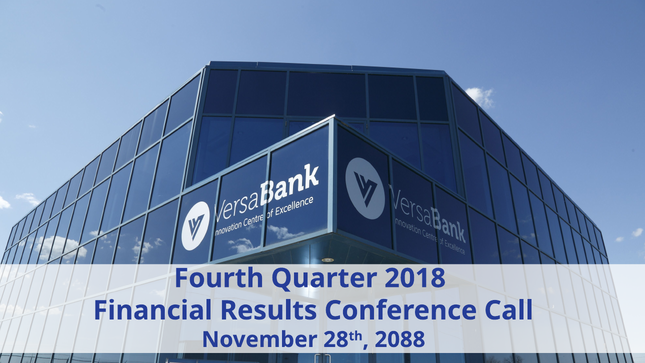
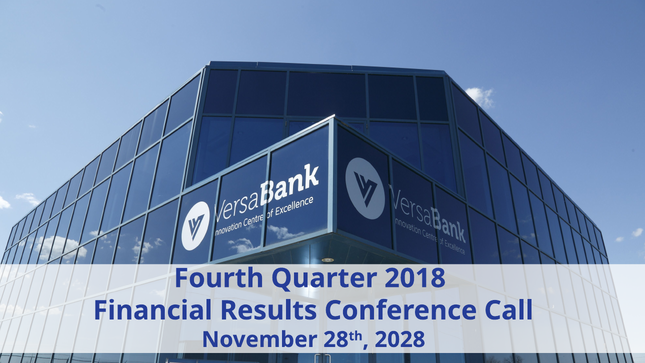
2088: 2088 -> 2028 (400, 339)
